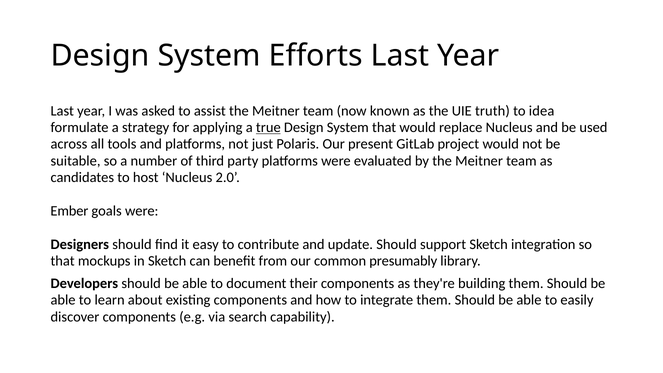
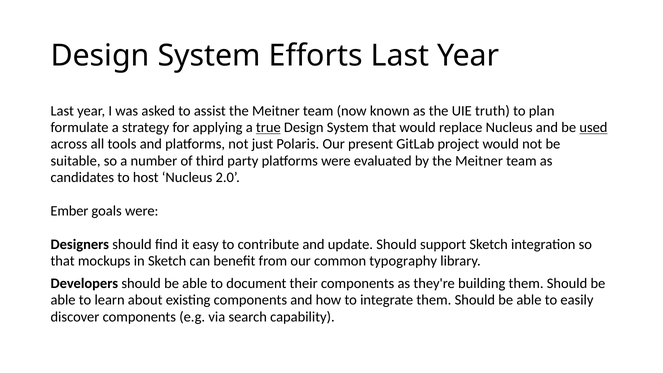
idea: idea -> plan (542, 111)
used underline: none -> present (593, 127)
presumably: presumably -> typography (403, 261)
